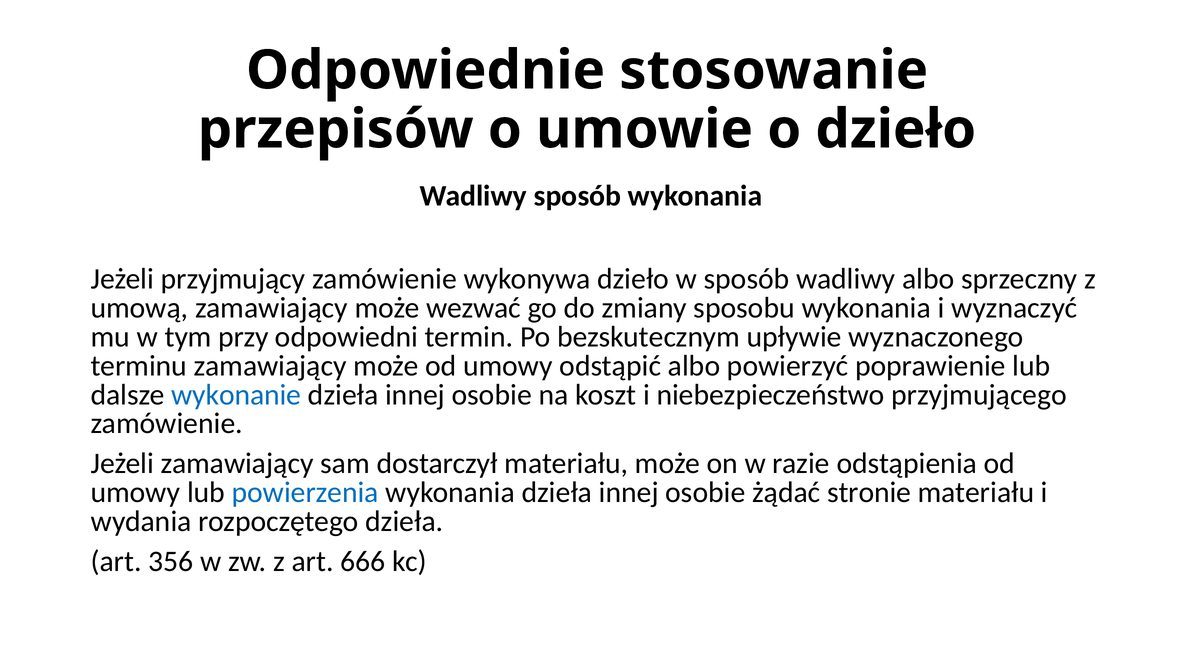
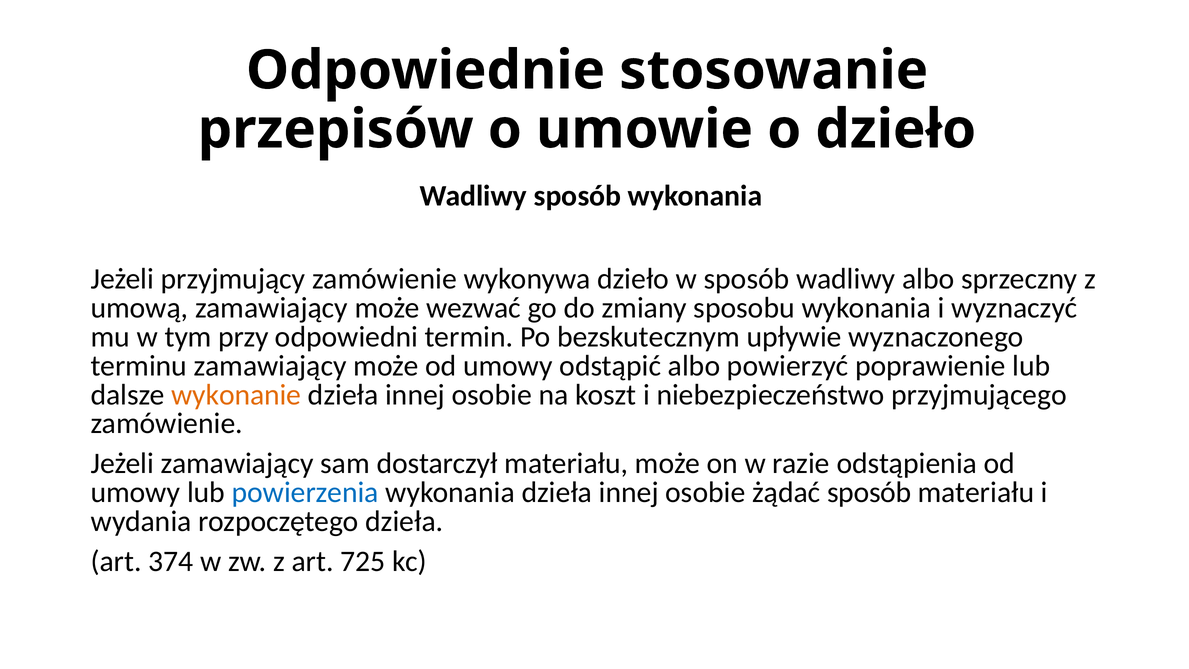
wykonanie colour: blue -> orange (236, 395)
żądać stronie: stronie -> sposób (869, 492)
356: 356 -> 374 (171, 561)
666: 666 -> 725 (363, 561)
